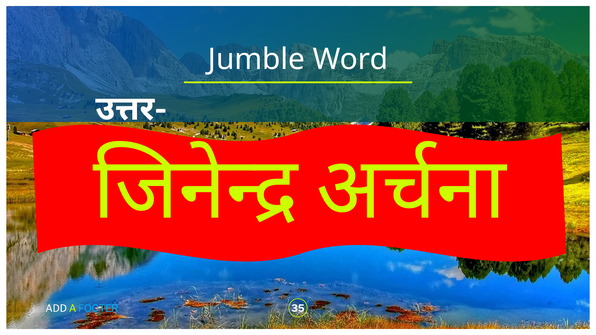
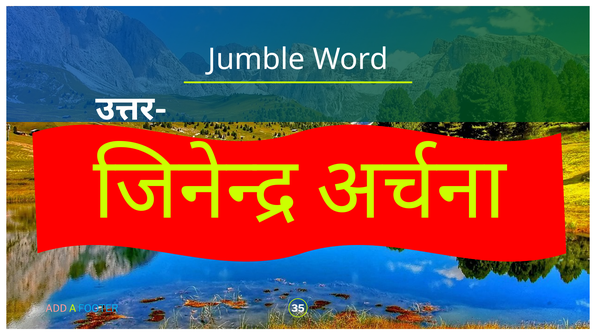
ADD colour: white -> pink (56, 309)
